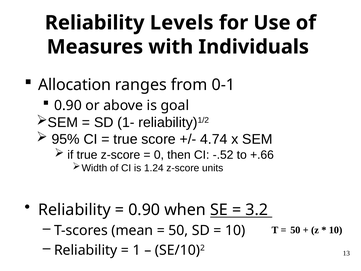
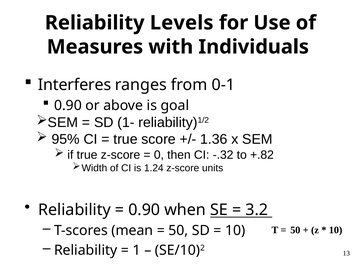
Allocation: Allocation -> Interferes (75, 85)
4.74: 4.74 -> 1.36 (214, 139)
-.52: -.52 -> -.32 (223, 155)
+.66: +.66 -> +.82 (262, 155)
